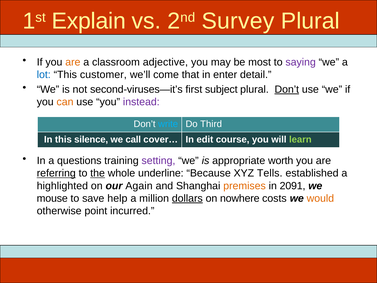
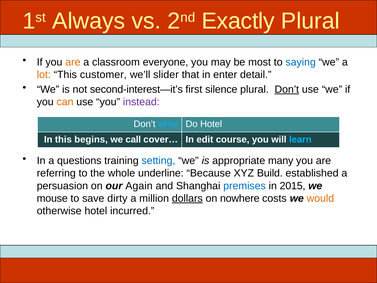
Explain: Explain -> Always (89, 21)
Survey: Survey -> Exactly (238, 21)
adjective: adjective -> everyone (165, 62)
saying colour: purple -> blue (301, 62)
lot colour: blue -> orange (44, 75)
come: come -> slider (166, 75)
second-viruses—it’s: second-viruses—it’s -> second-interest—it’s (136, 89)
subject: subject -> silence (221, 89)
Do Third: Third -> Hotel (211, 124)
silence: silence -> begins (91, 139)
learn colour: light green -> light blue (300, 139)
setting colour: purple -> blue (158, 161)
worth: worth -> many (281, 161)
referring underline: present -> none (56, 173)
the underline: present -> none (98, 173)
Tells: Tells -> Build (270, 173)
highlighted: highlighted -> persuasion (62, 186)
premises colour: orange -> blue (245, 186)
2091: 2091 -> 2015 (293, 186)
help: help -> dirty (117, 198)
otherwise point: point -> hotel (96, 211)
